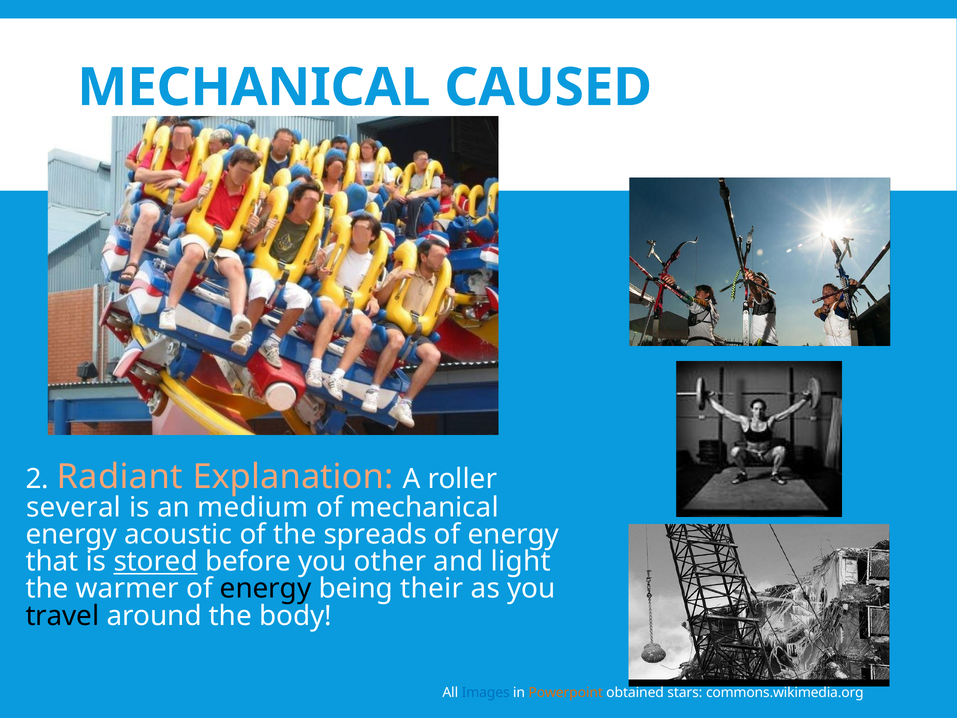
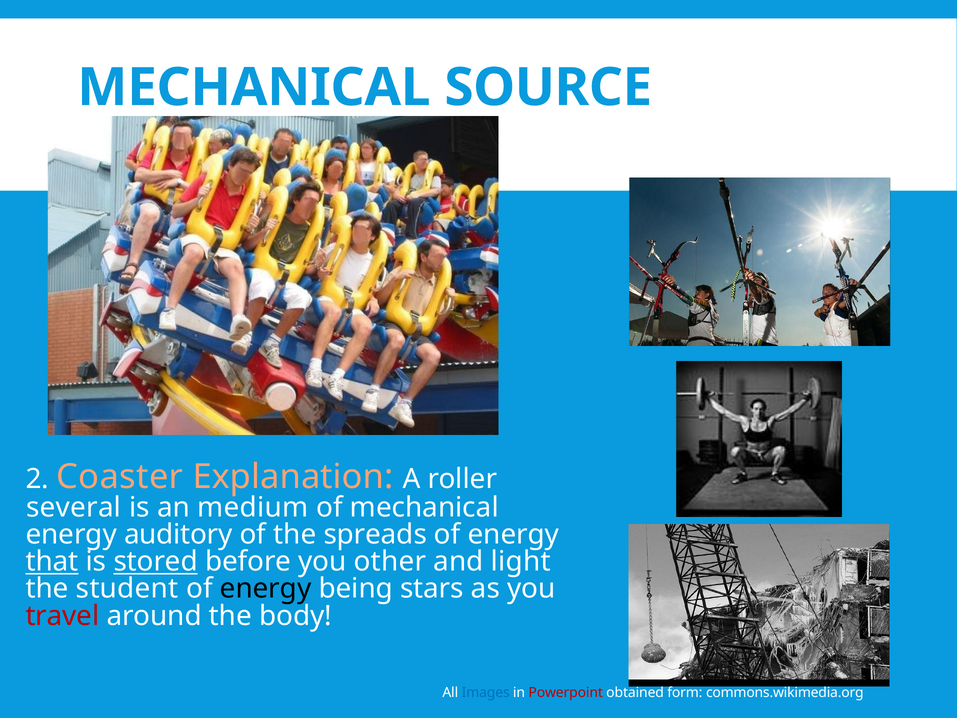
CAUSED: CAUSED -> SOURCE (548, 88)
Radiant: Radiant -> Coaster (120, 477)
acoustic: acoustic -> auditory (178, 534)
that underline: none -> present (52, 561)
warmer: warmer -> student (127, 589)
their: their -> stars (432, 589)
travel colour: black -> red (62, 616)
Powerpoint colour: orange -> red (566, 692)
stars: stars -> form (685, 692)
